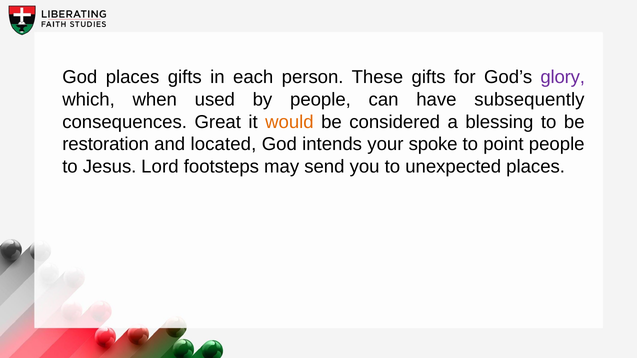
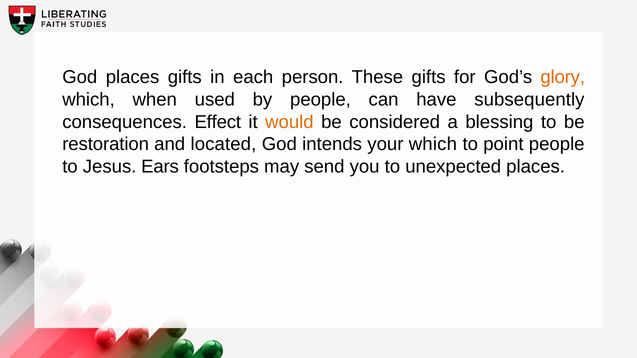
glory colour: purple -> orange (563, 77)
Great: Great -> Effect (218, 122)
your spoke: spoke -> which (433, 144)
Lord: Lord -> Ears (160, 167)
